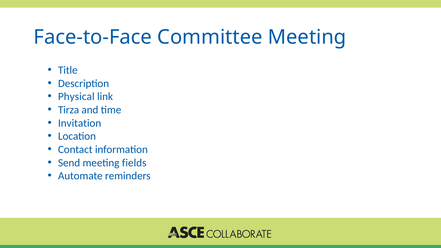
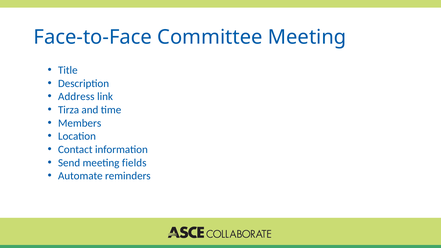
Physical: Physical -> Address (76, 97)
Invitation: Invitation -> Members (80, 123)
